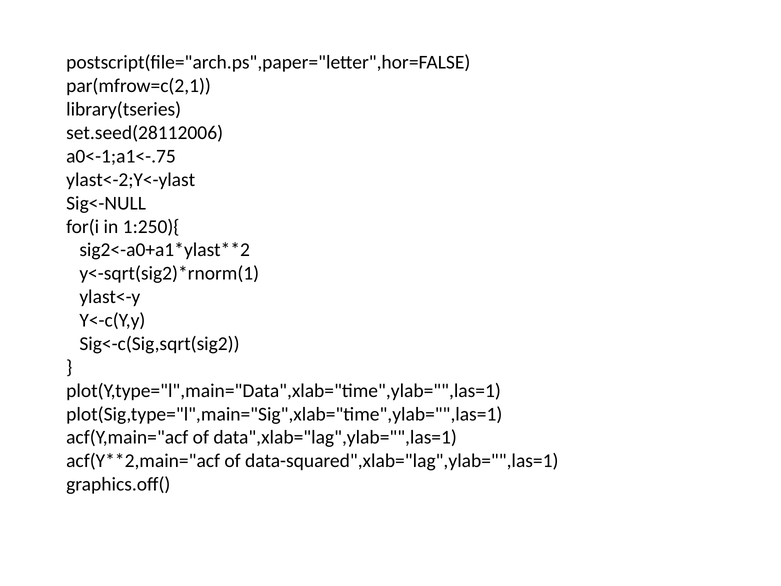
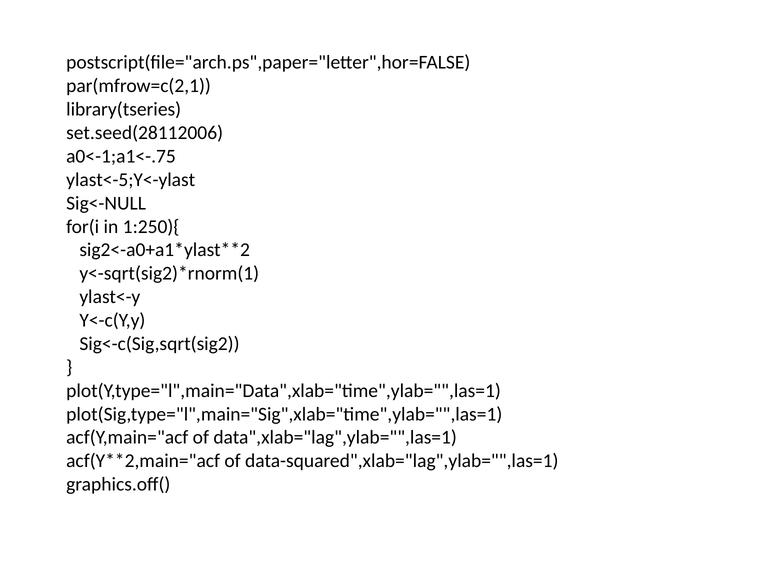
ylast<-2;Y<-ylast: ylast<-2;Y<-ylast -> ylast<-5;Y<-ylast (131, 180)
